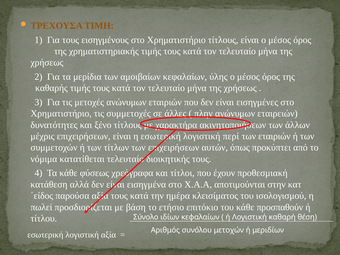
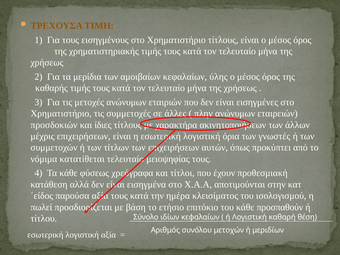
δυνατότητες: δυνατότητες -> προσδοκιών (54, 125)
ξένο: ξένο -> ίδιες (103, 125)
περί: περί -> όρια (231, 136)
των εταιριών: εταιριών -> γνωστές (274, 136)
διοικητικής: διοικητικής -> μειοψηφίας (168, 159)
